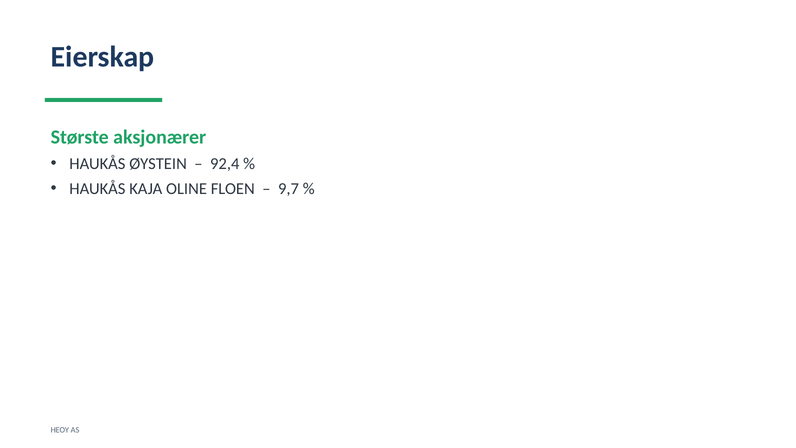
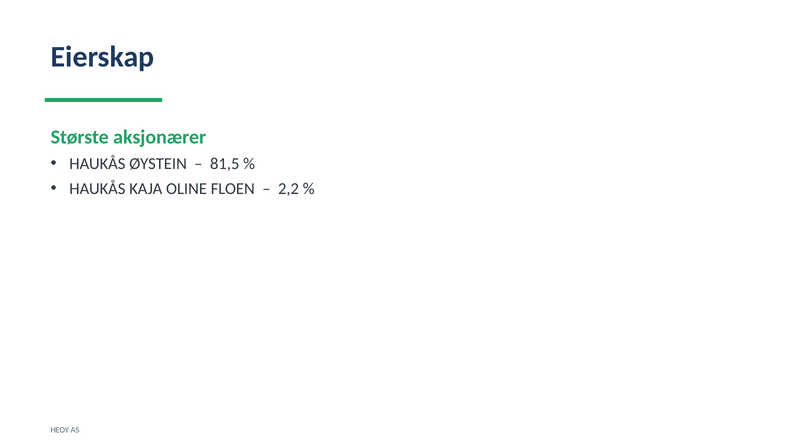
92,4: 92,4 -> 81,5 (225, 164)
9,7: 9,7 -> 2,2 (289, 189)
